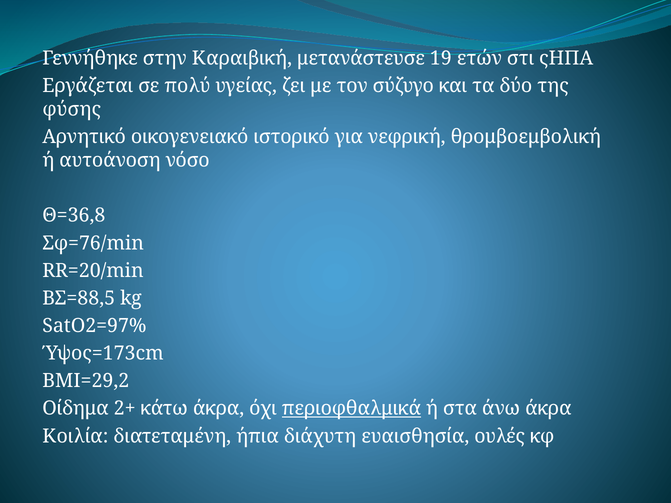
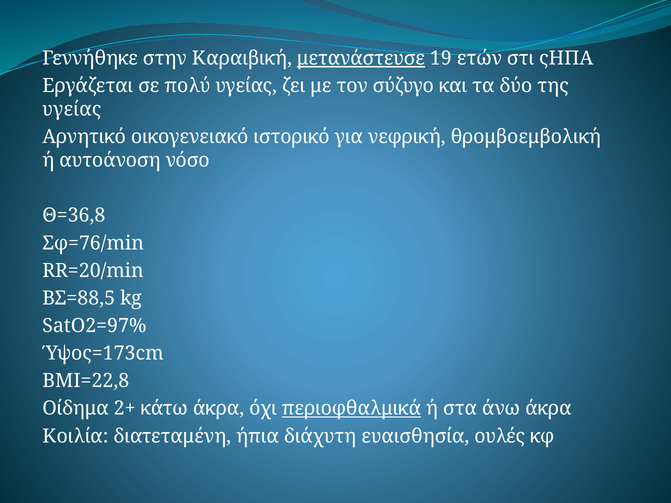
μετανάστευσε underline: none -> present (361, 58)
φύσης: φύσης -> υγείας (72, 109)
BMI=29,2: BMI=29,2 -> BMI=22,8 (86, 381)
